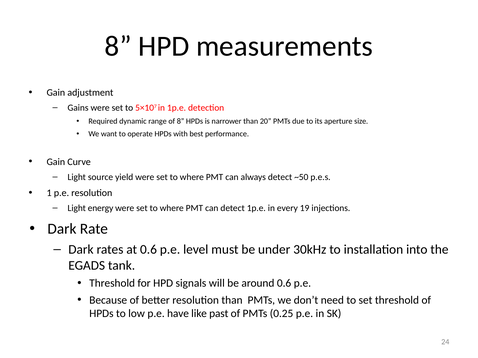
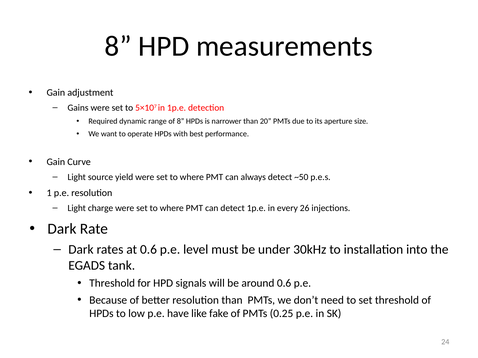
energy: energy -> charge (101, 208)
19: 19 -> 26 (305, 208)
past: past -> fake (219, 314)
